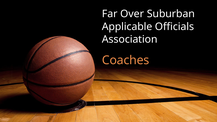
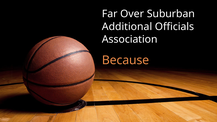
Applicable: Applicable -> Additional (127, 27)
Coaches: Coaches -> Because (126, 60)
